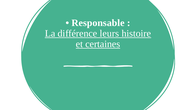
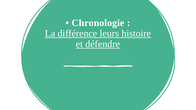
Responsable: Responsable -> Chronologie (98, 23)
certaines: certaines -> défendre (103, 44)
